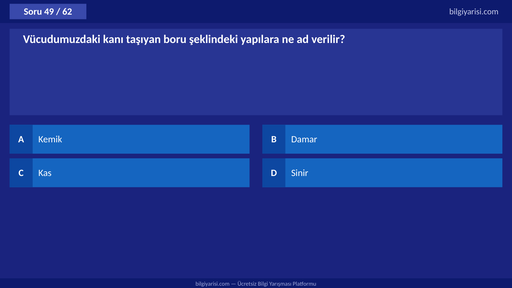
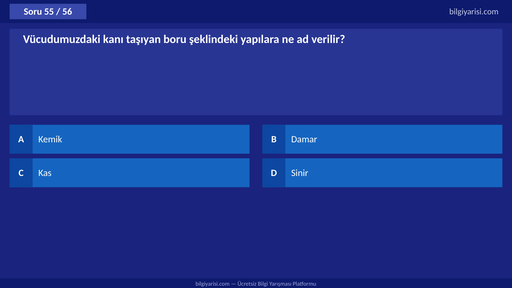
49: 49 -> 55 (49, 12)
62: 62 -> 56 (67, 12)
